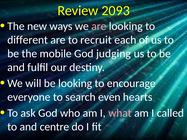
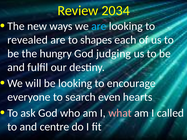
2093: 2093 -> 2034 (116, 11)
are colour: pink -> light blue (99, 26)
different: different -> revealed (28, 40)
recruit: recruit -> shapes (96, 40)
mobile: mobile -> hungry (56, 54)
